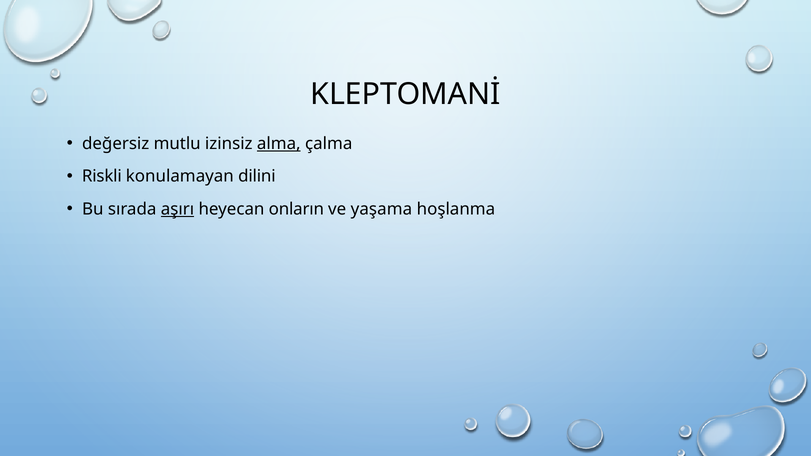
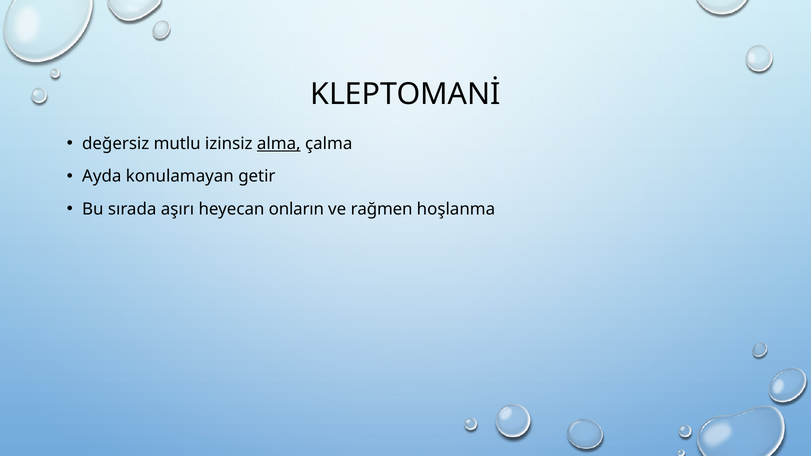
Riskli: Riskli -> Ayda (102, 176)
dilini: dilini -> getir (257, 176)
aşırı underline: present -> none (177, 209)
yaşama: yaşama -> rağmen (382, 209)
